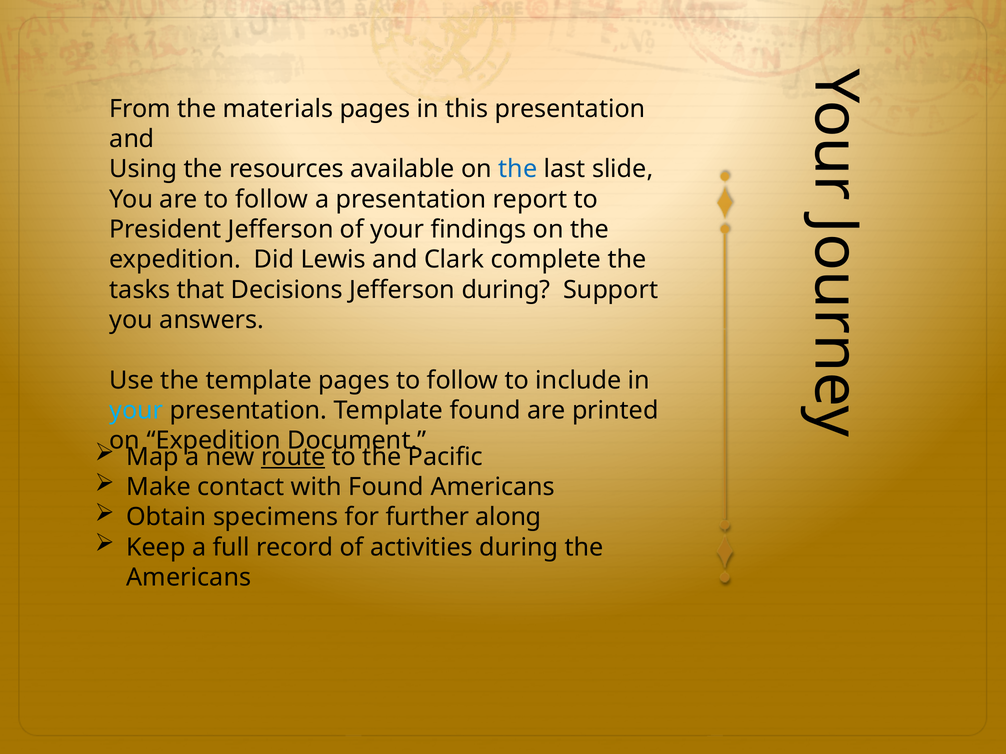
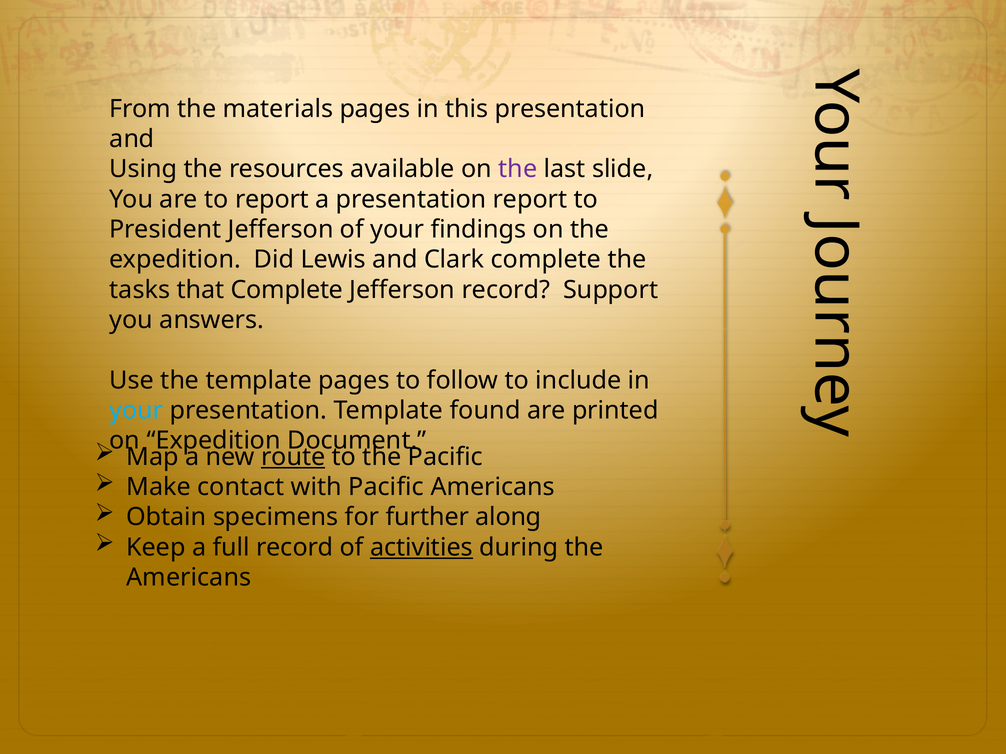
the colour: blue -> purple (518, 169)
are to follow: follow -> report (272, 199)
that Decisions: Decisions -> Complete (287, 290)
Jefferson during: during -> record (506, 290)
with Found: Found -> Pacific (386, 487)
activities underline: none -> present (421, 548)
